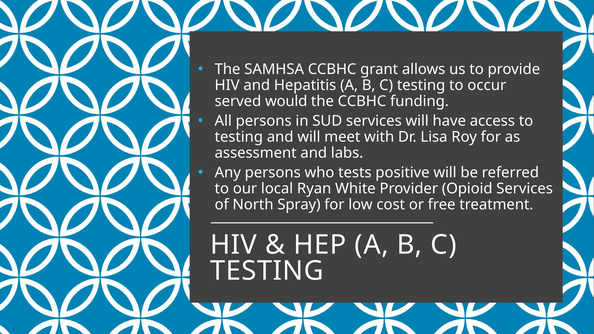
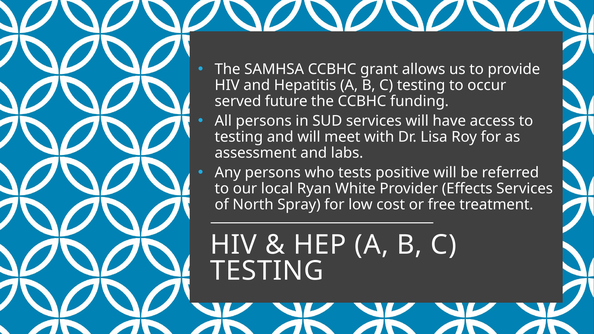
would: would -> future (286, 101)
Opioid: Opioid -> Effects (467, 189)
